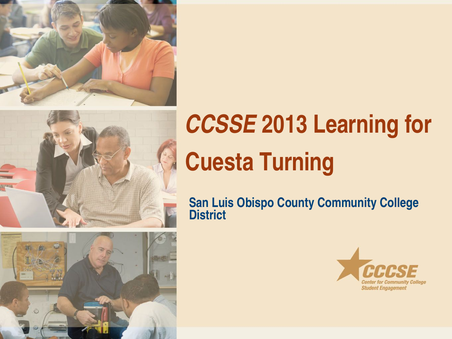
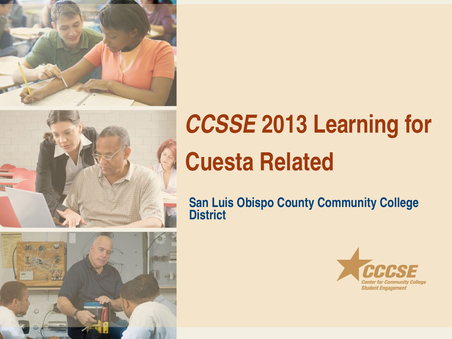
Turning: Turning -> Related (297, 162)
